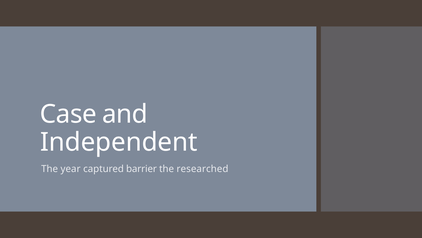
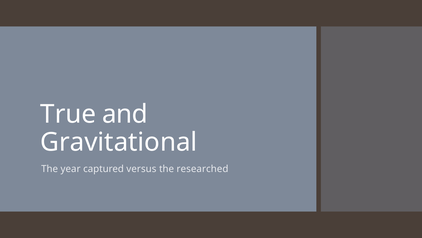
Case: Case -> True (68, 114)
Independent: Independent -> Gravitational (119, 142)
barrier: barrier -> versus (141, 168)
